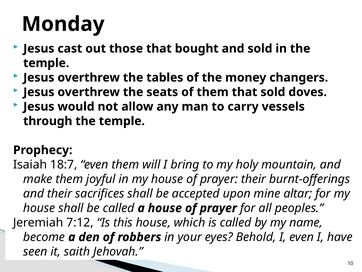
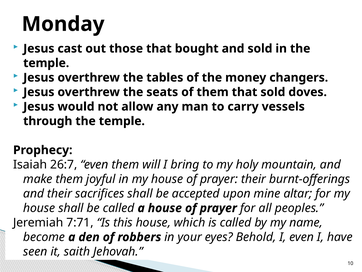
18:7: 18:7 -> 26:7 (64, 164)
7:12: 7:12 -> 7:71 (80, 222)
